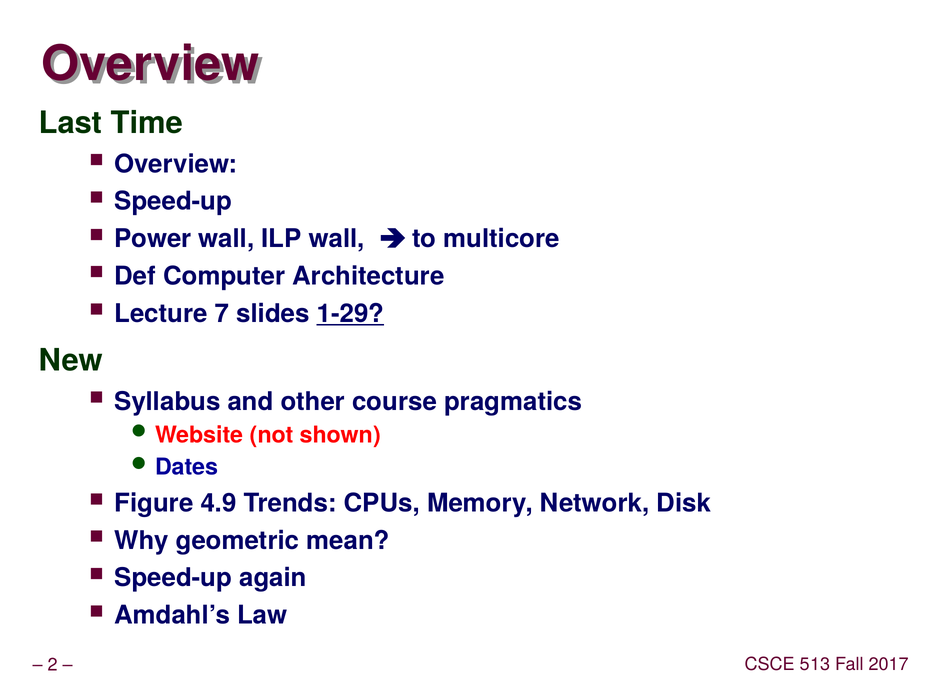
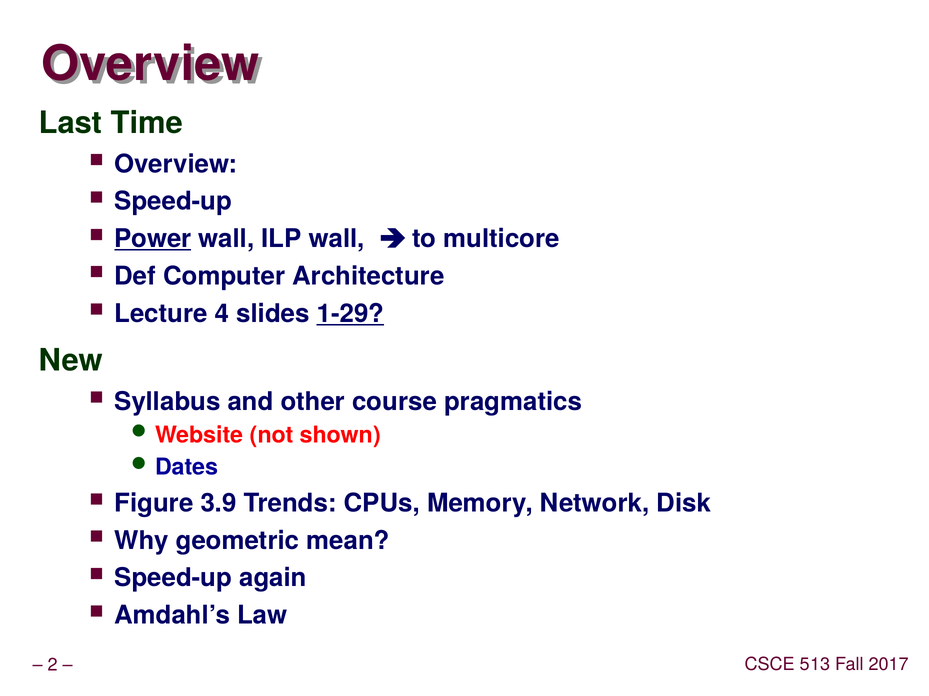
Power underline: none -> present (153, 239)
7: 7 -> 4 (222, 314)
4.9: 4.9 -> 3.9 (218, 504)
